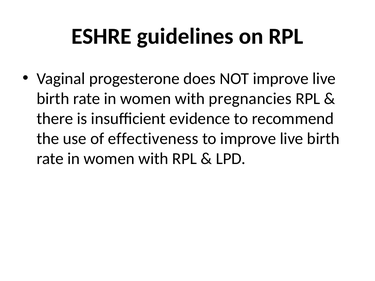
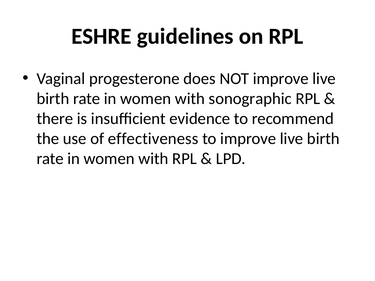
pregnancies: pregnancies -> sonographic (250, 99)
